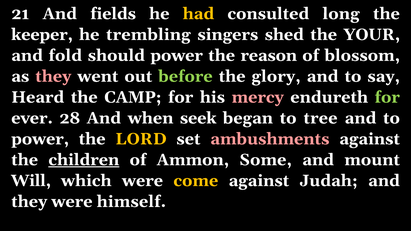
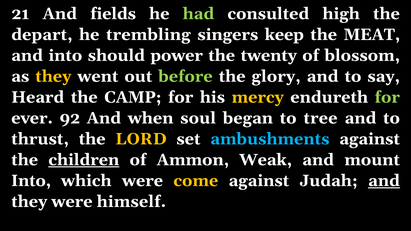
had colour: yellow -> light green (198, 14)
long: long -> high (341, 14)
keeper: keeper -> depart (42, 35)
shed: shed -> keep (284, 35)
YOUR: YOUR -> MEAT (372, 35)
and fold: fold -> into (65, 56)
reason: reason -> twenty (269, 56)
they colour: pink -> yellow (53, 76)
mercy colour: pink -> yellow (258, 97)
28: 28 -> 92 (70, 118)
seek: seek -> soul (198, 118)
power: power -> thrust (40, 139)
ambushments colour: pink -> light blue (270, 139)
Some: Some -> Weak (266, 160)
Will: Will -> Into (31, 181)
and underline: none -> present (384, 181)
